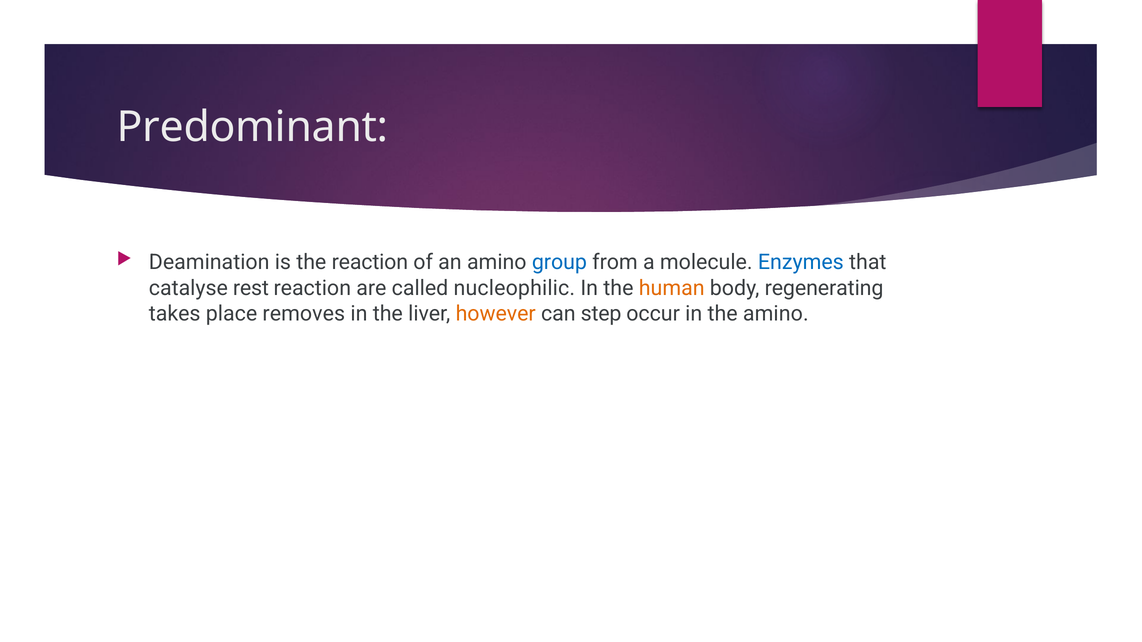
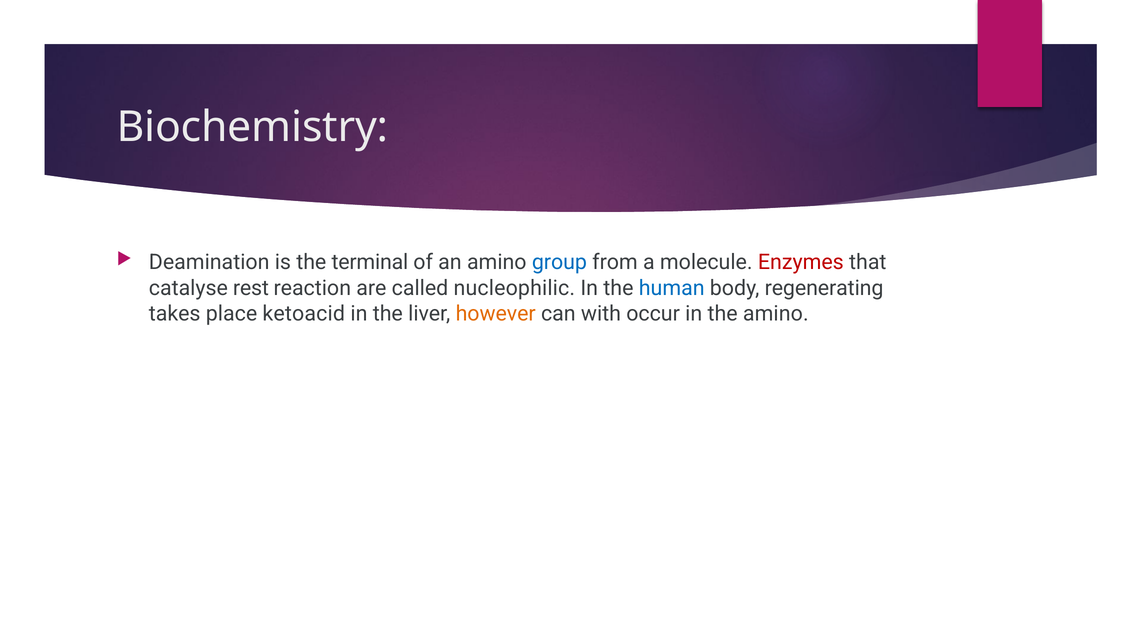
Predominant: Predominant -> Biochemistry (252, 127)
the reaction: reaction -> terminal (370, 262)
Enzymes colour: blue -> red (801, 262)
human colour: orange -> blue (672, 288)
removes: removes -> ketoacid (304, 314)
step: step -> with (601, 314)
